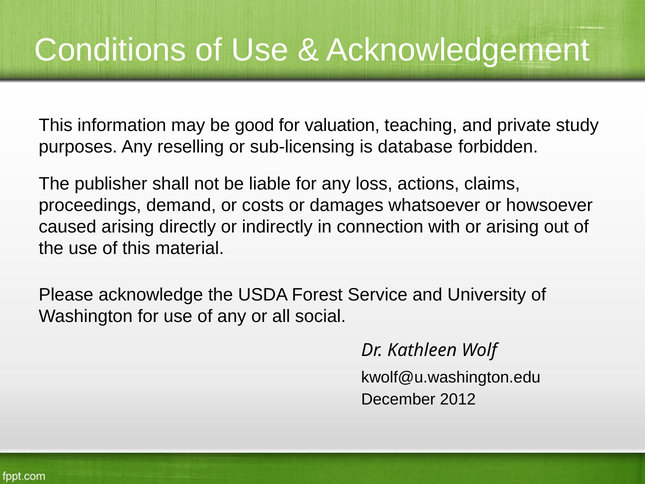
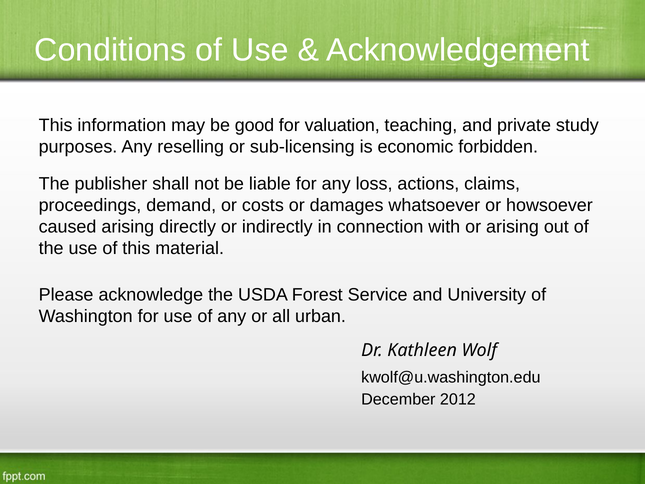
database: database -> economic (415, 147)
social: social -> urban (321, 316)
